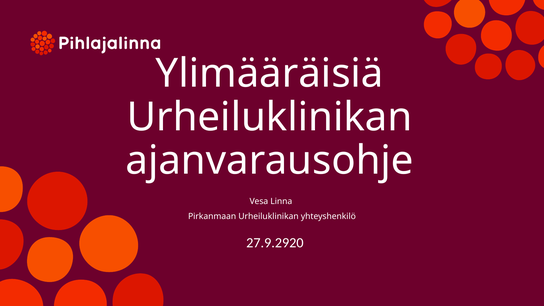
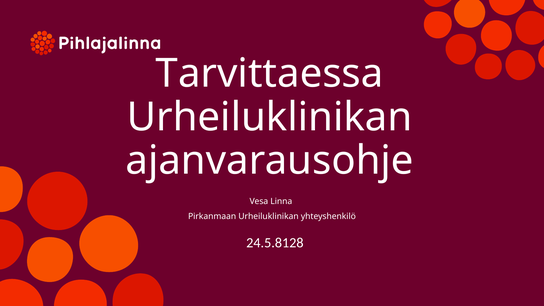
Ylimääräisiä: Ylimääräisiä -> Tarvittaessa (270, 74)
27.9.2920: 27.9.2920 -> 24.5.8128 (275, 243)
